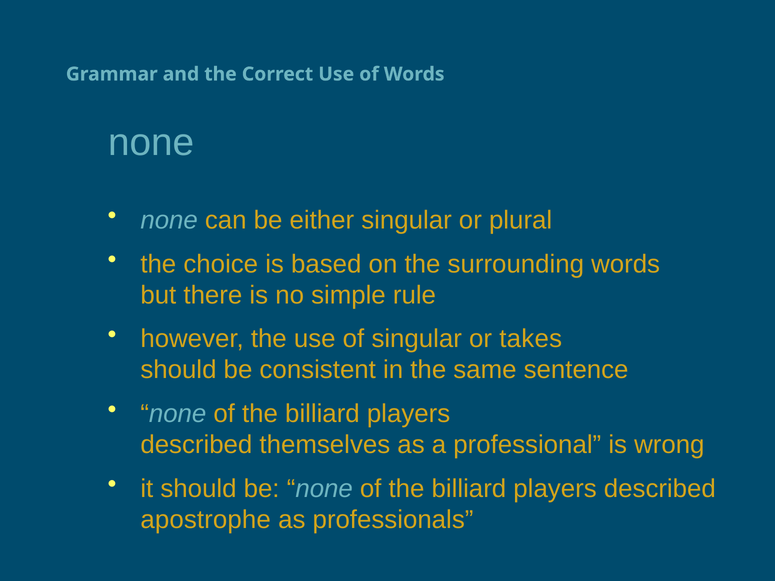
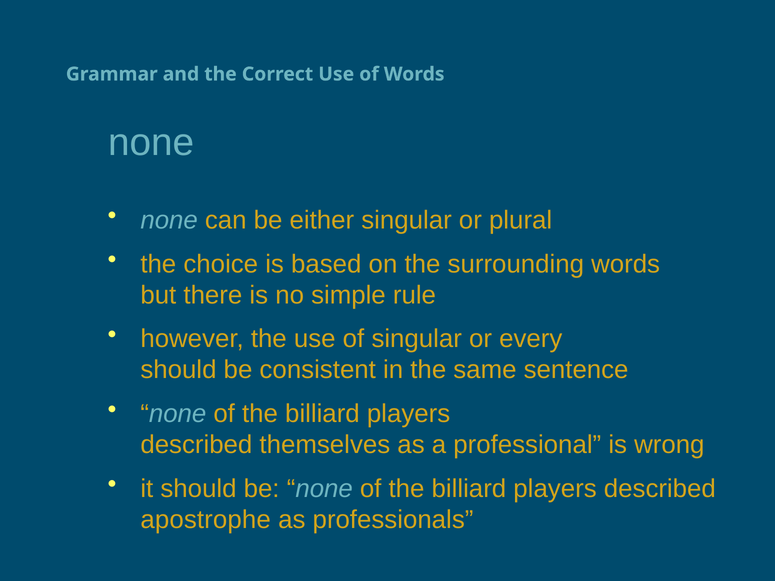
takes: takes -> every (531, 339)
